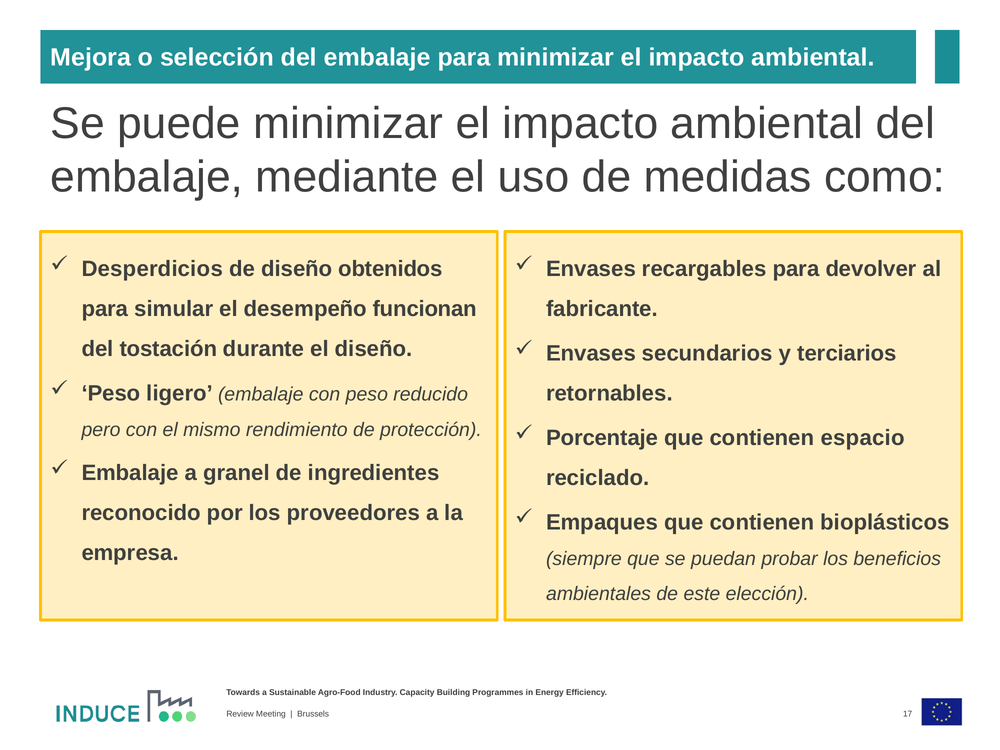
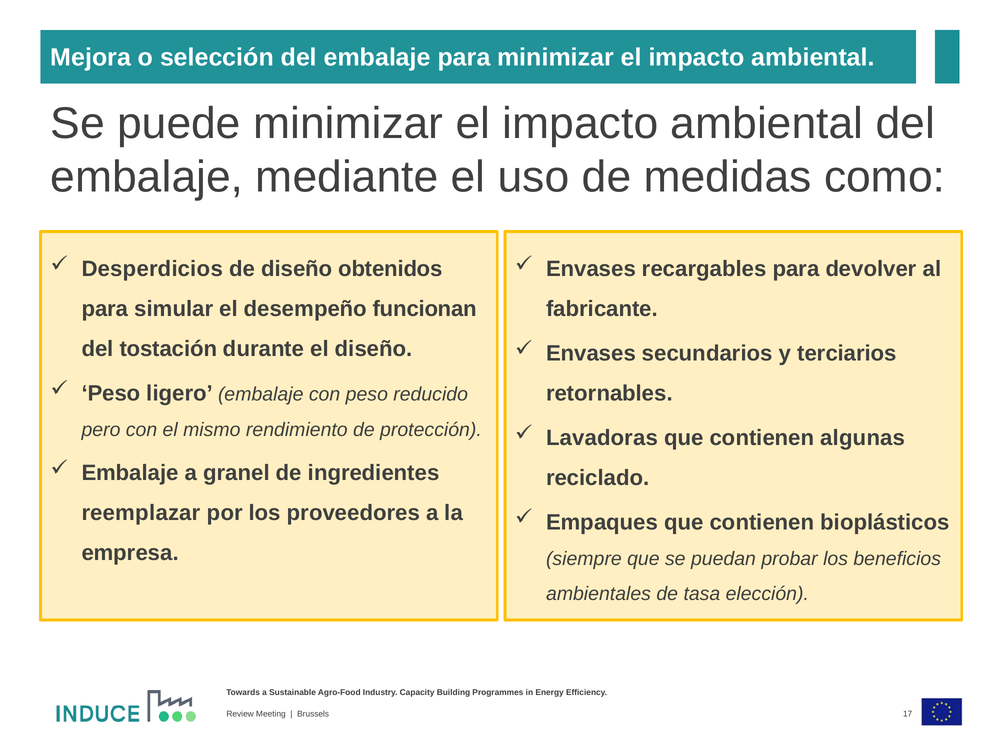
Porcentaje: Porcentaje -> Lavadoras (602, 438)
espacio: espacio -> algunas (863, 438)
reconocido: reconocido -> reemplazar (141, 513)
este: este -> tasa (702, 594)
